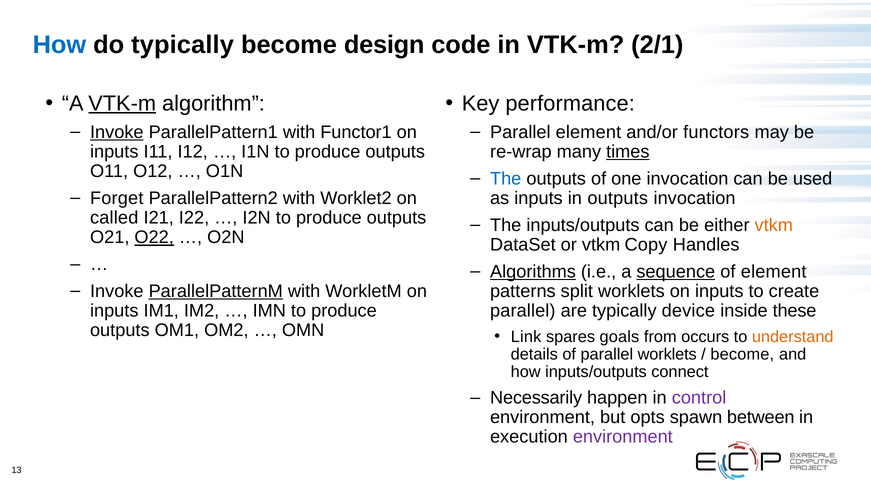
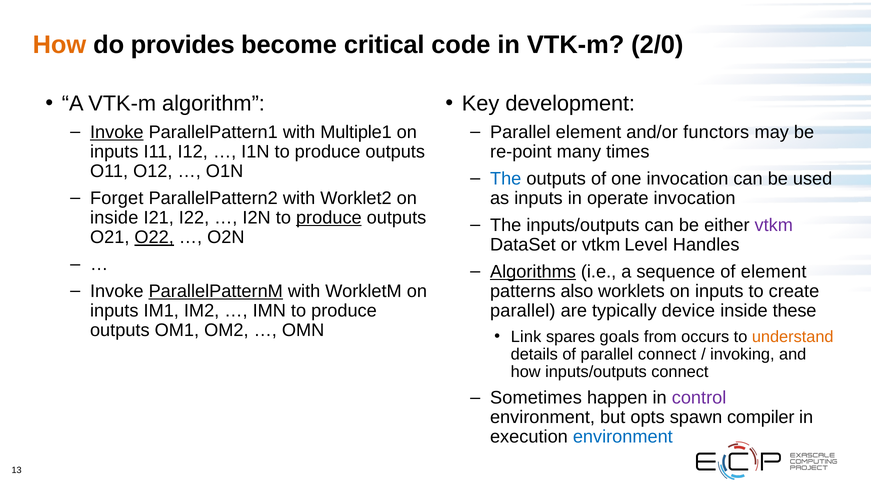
How colour: blue -> orange (59, 45)
do typically: typically -> provides (183, 45)
design: design -> critical (384, 45)
2/1: 2/1 -> 2/0 (657, 45)
VTK-m underline: present -> none (122, 103)
performance: performance -> development (570, 103)
Functor1: Functor1 -> Multiple1 (356, 132)
re-wrap: re-wrap -> re-point (521, 152)
times underline: present -> none (628, 152)
in outputs: outputs -> operate (618, 198)
called: called -> inside (114, 218)
produce underline: none -> present (329, 218)
vtkm colour: orange -> purple (774, 225)
Copy: Copy -> Level (646, 245)
sequence underline: present -> none (676, 272)
split: split -> also (577, 291)
parallel worklets: worklets -> connect (667, 354)
become: become -> invoking (742, 354)
Necessarily: Necessarily -> Sometimes (536, 398)
between: between -> compiler (761, 417)
environment colour: purple -> blue (623, 437)
